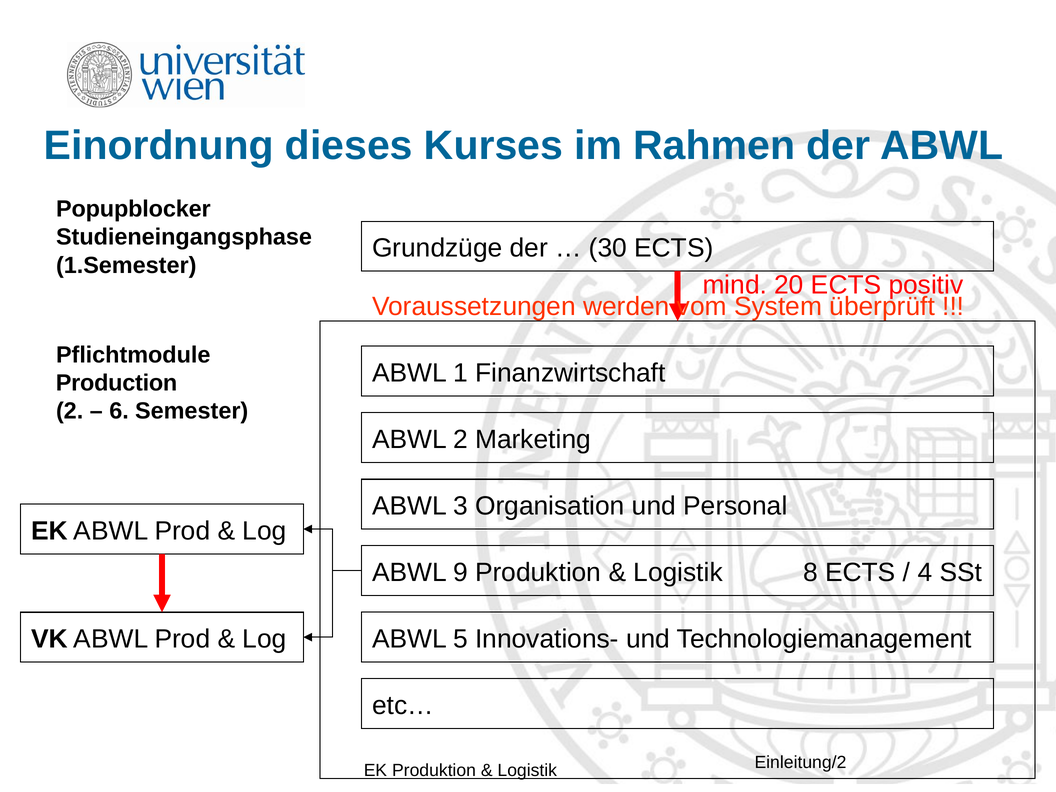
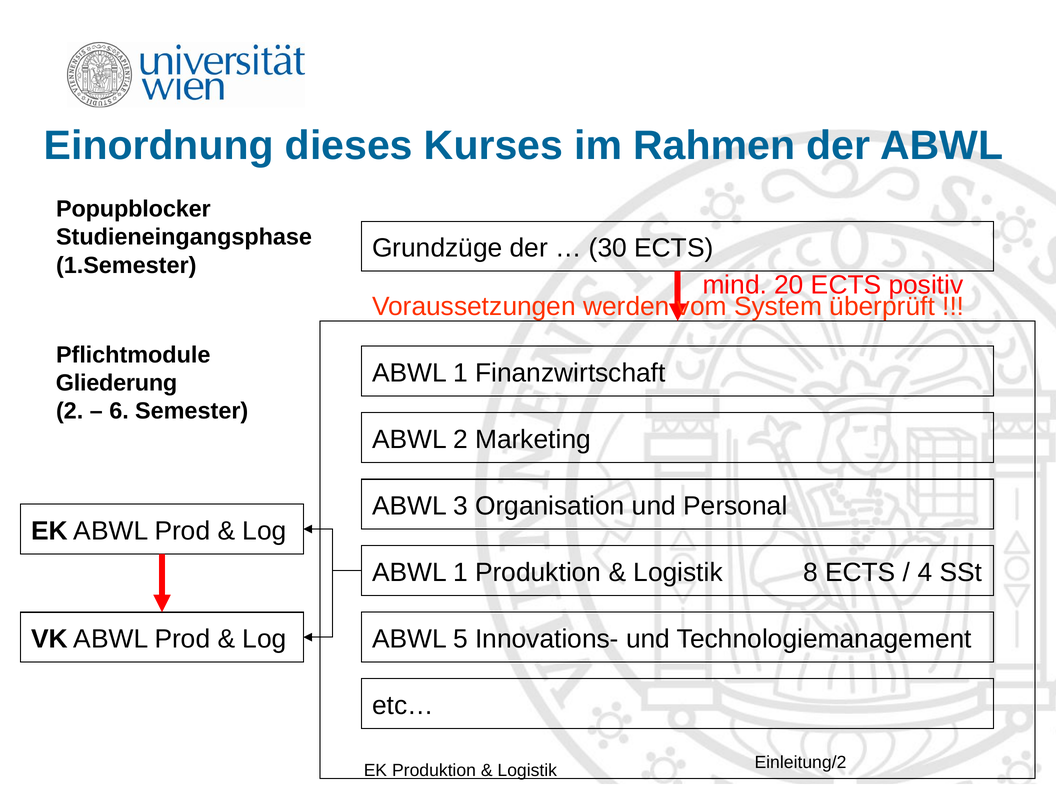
Production: Production -> Gliederung (117, 383)
9: 9 -> 1 (460, 572)
